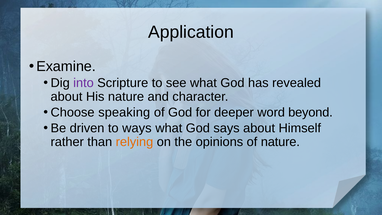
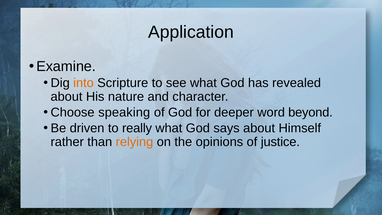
into colour: purple -> orange (83, 83)
ways: ways -> really (137, 128)
of nature: nature -> justice (280, 142)
